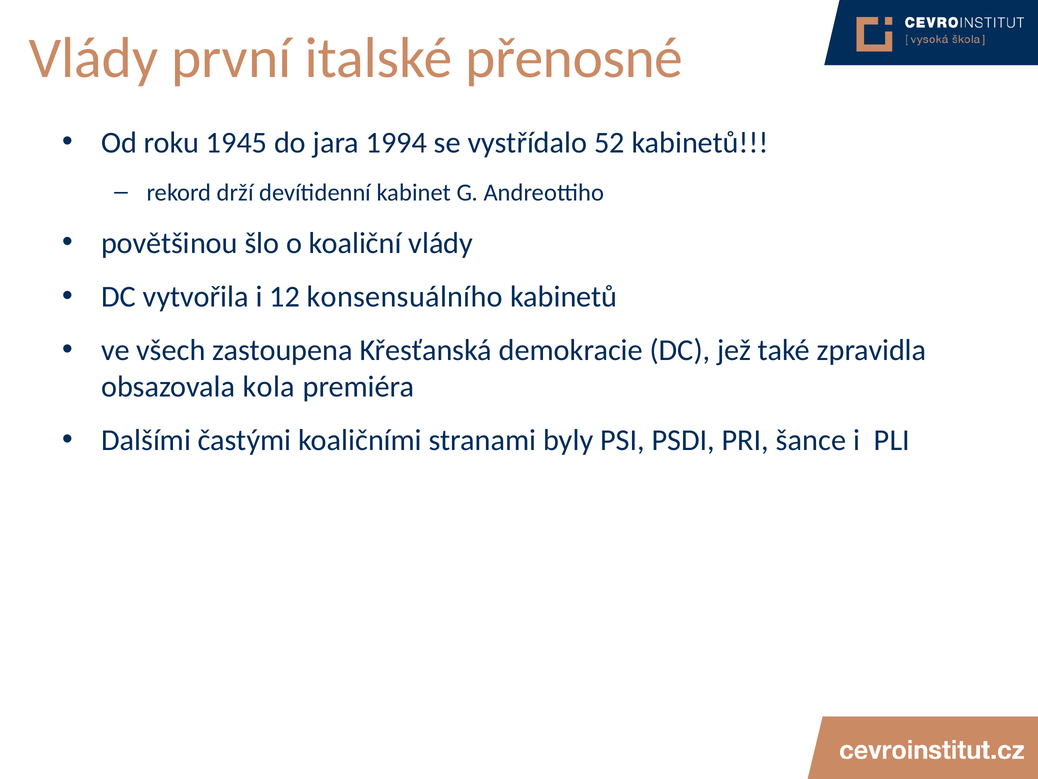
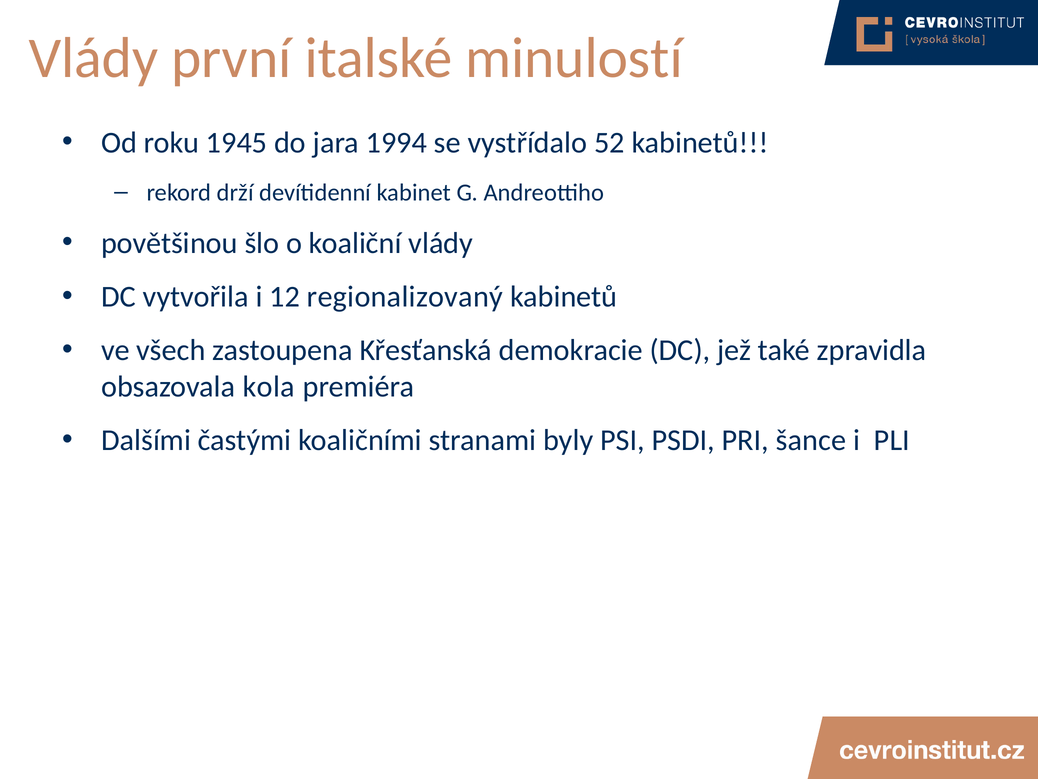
přenosné: přenosné -> minulostí (574, 58)
konsensuálního: konsensuálního -> regionalizovaný (405, 297)
